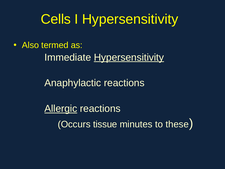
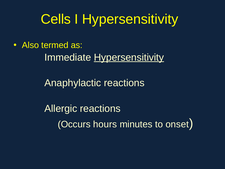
Allergic underline: present -> none (61, 109)
tissue: tissue -> hours (105, 124)
these: these -> onset (177, 124)
